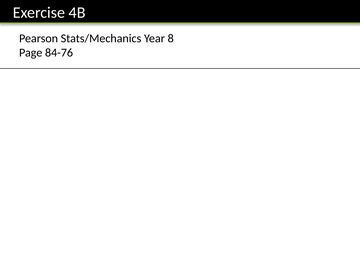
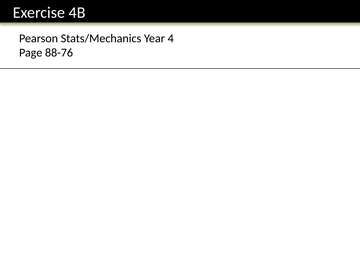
8: 8 -> 4 (171, 38)
84-76: 84-76 -> 88-76 (59, 53)
